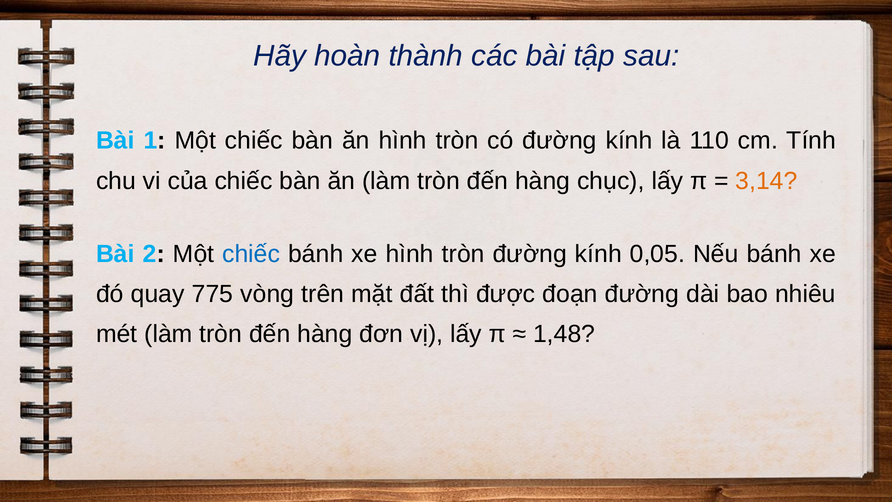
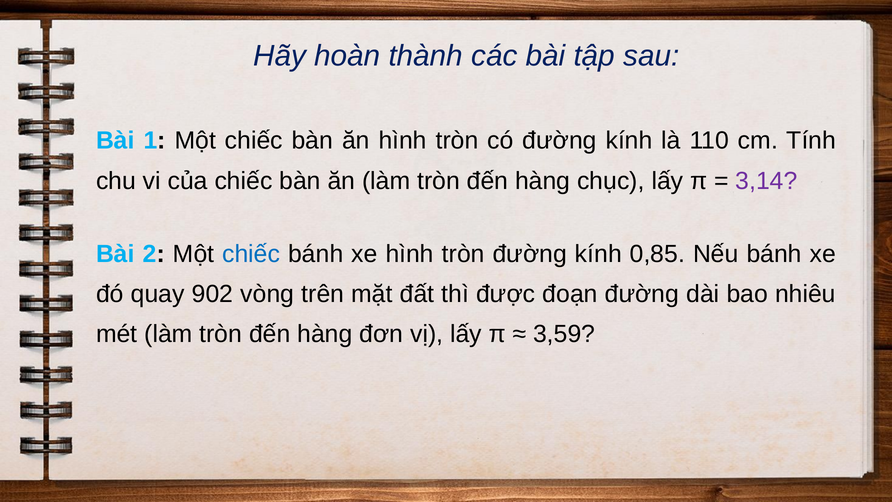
3,14 colour: orange -> purple (767, 181)
0,05: 0,05 -> 0,85 (657, 254)
775: 775 -> 902 (212, 294)
1,48: 1,48 -> 3,59 (564, 334)
